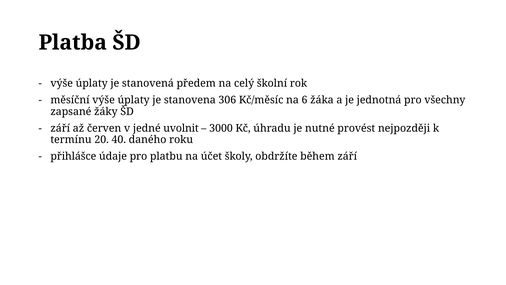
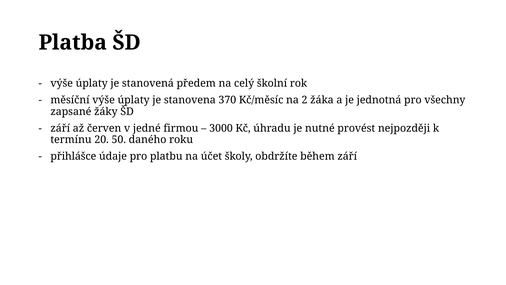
306: 306 -> 370 (227, 100)
6: 6 -> 2 (305, 100)
uvolnit: uvolnit -> firmou (181, 128)
40: 40 -> 50 (119, 139)
